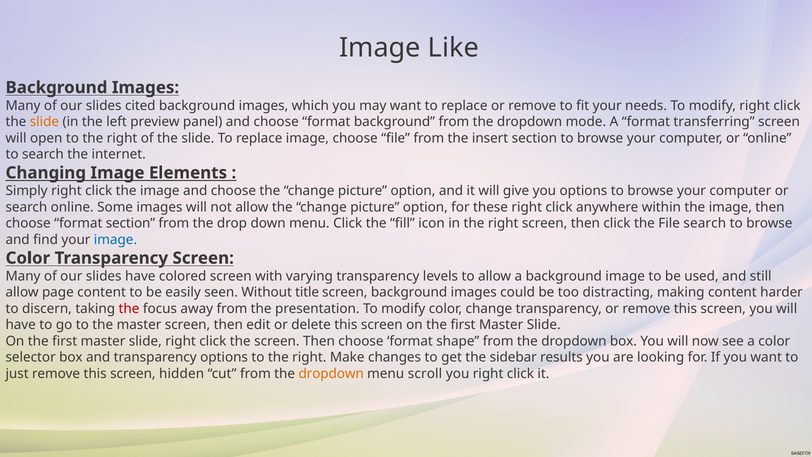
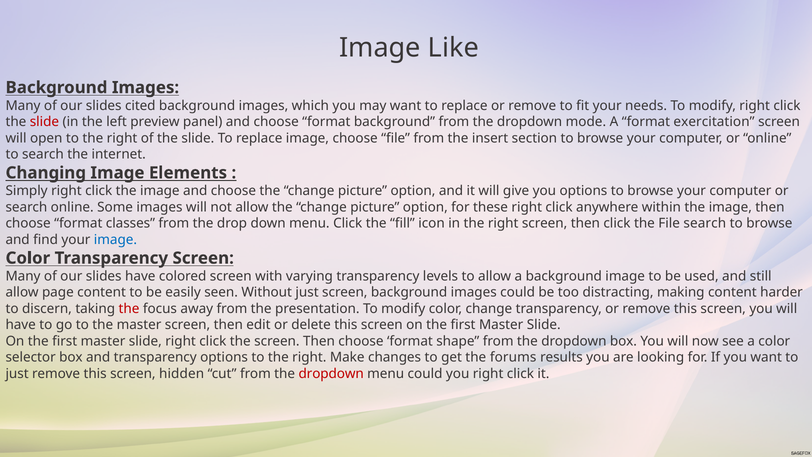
slide colour: orange -> red (44, 122)
transferring: transferring -> exercitation (714, 122)
format section: section -> classes (130, 223)
Without title: title -> just (307, 292)
sidebar: sidebar -> forums (513, 357)
dropdown colour: orange -> red (331, 373)
menu scroll: scroll -> could (425, 373)
